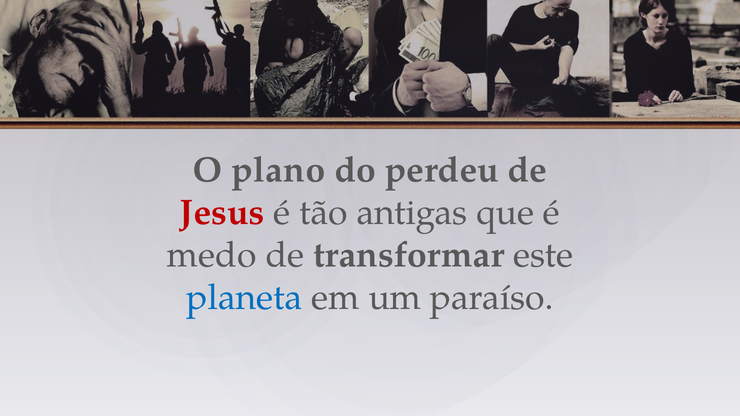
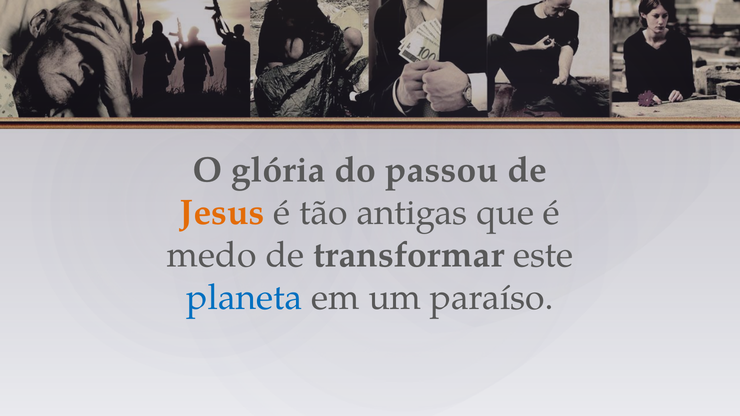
plano: plano -> glória (278, 170)
perdeu: perdeu -> passou (442, 170)
Jesus colour: red -> orange (222, 213)
